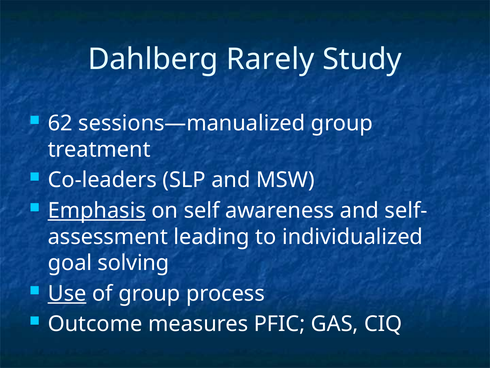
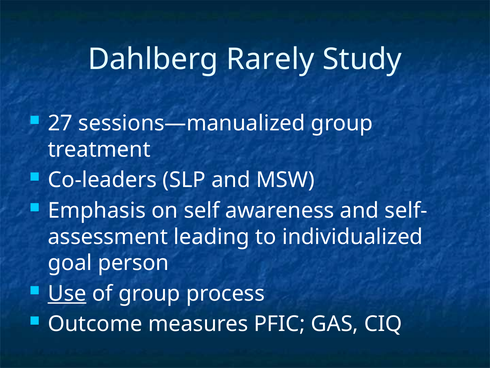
62: 62 -> 27 (60, 123)
Emphasis underline: present -> none (97, 210)
solving: solving -> person (133, 263)
